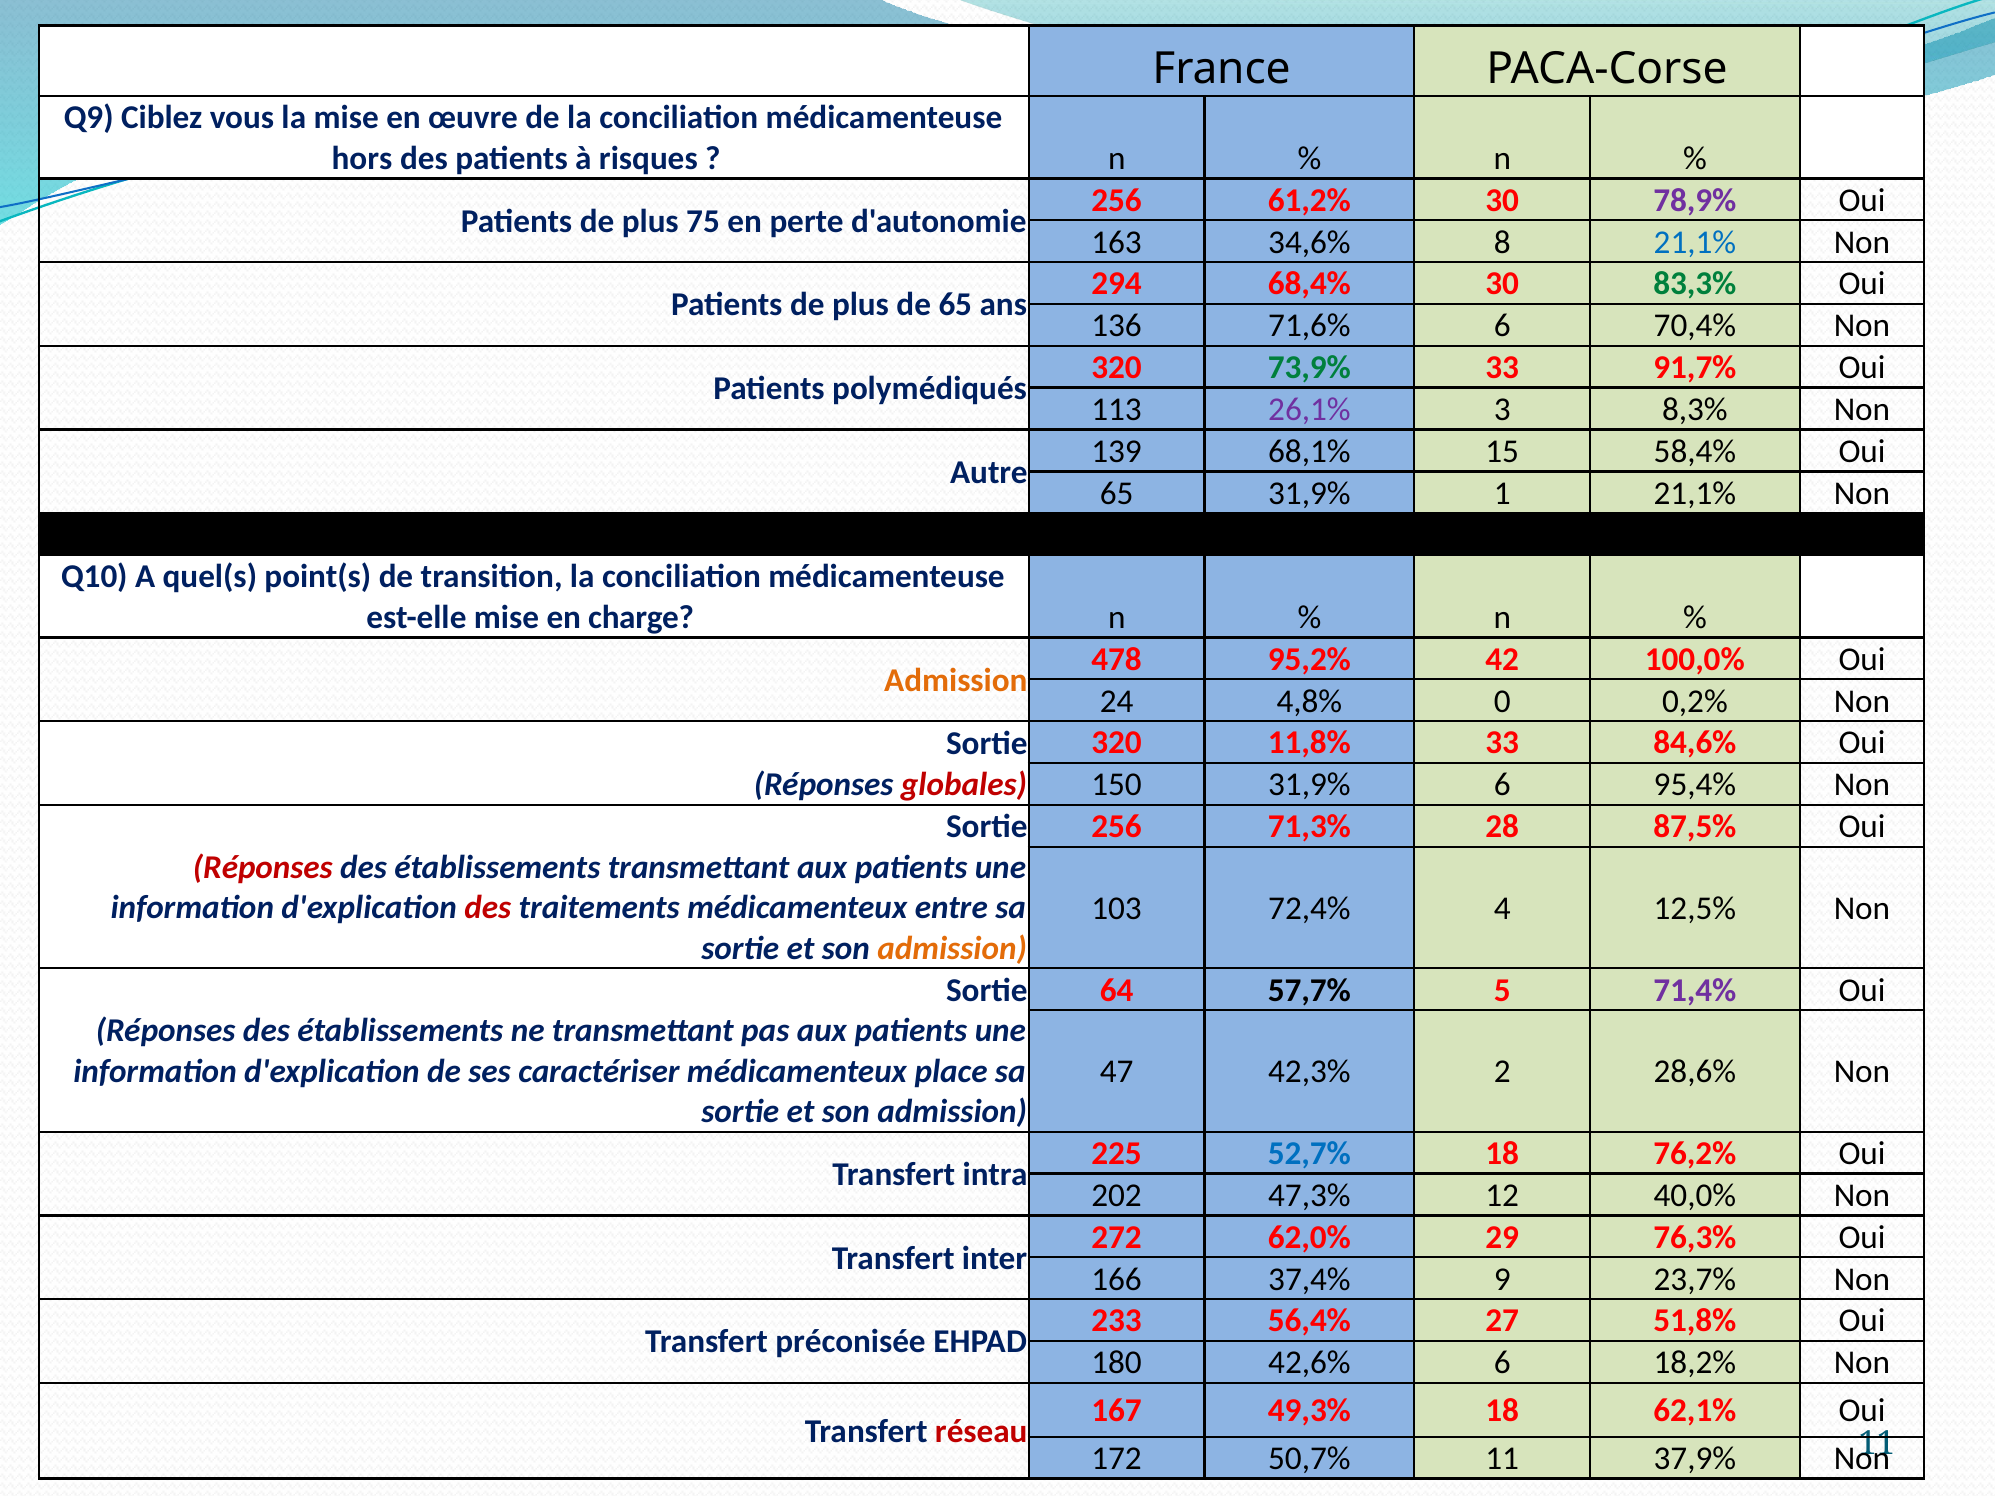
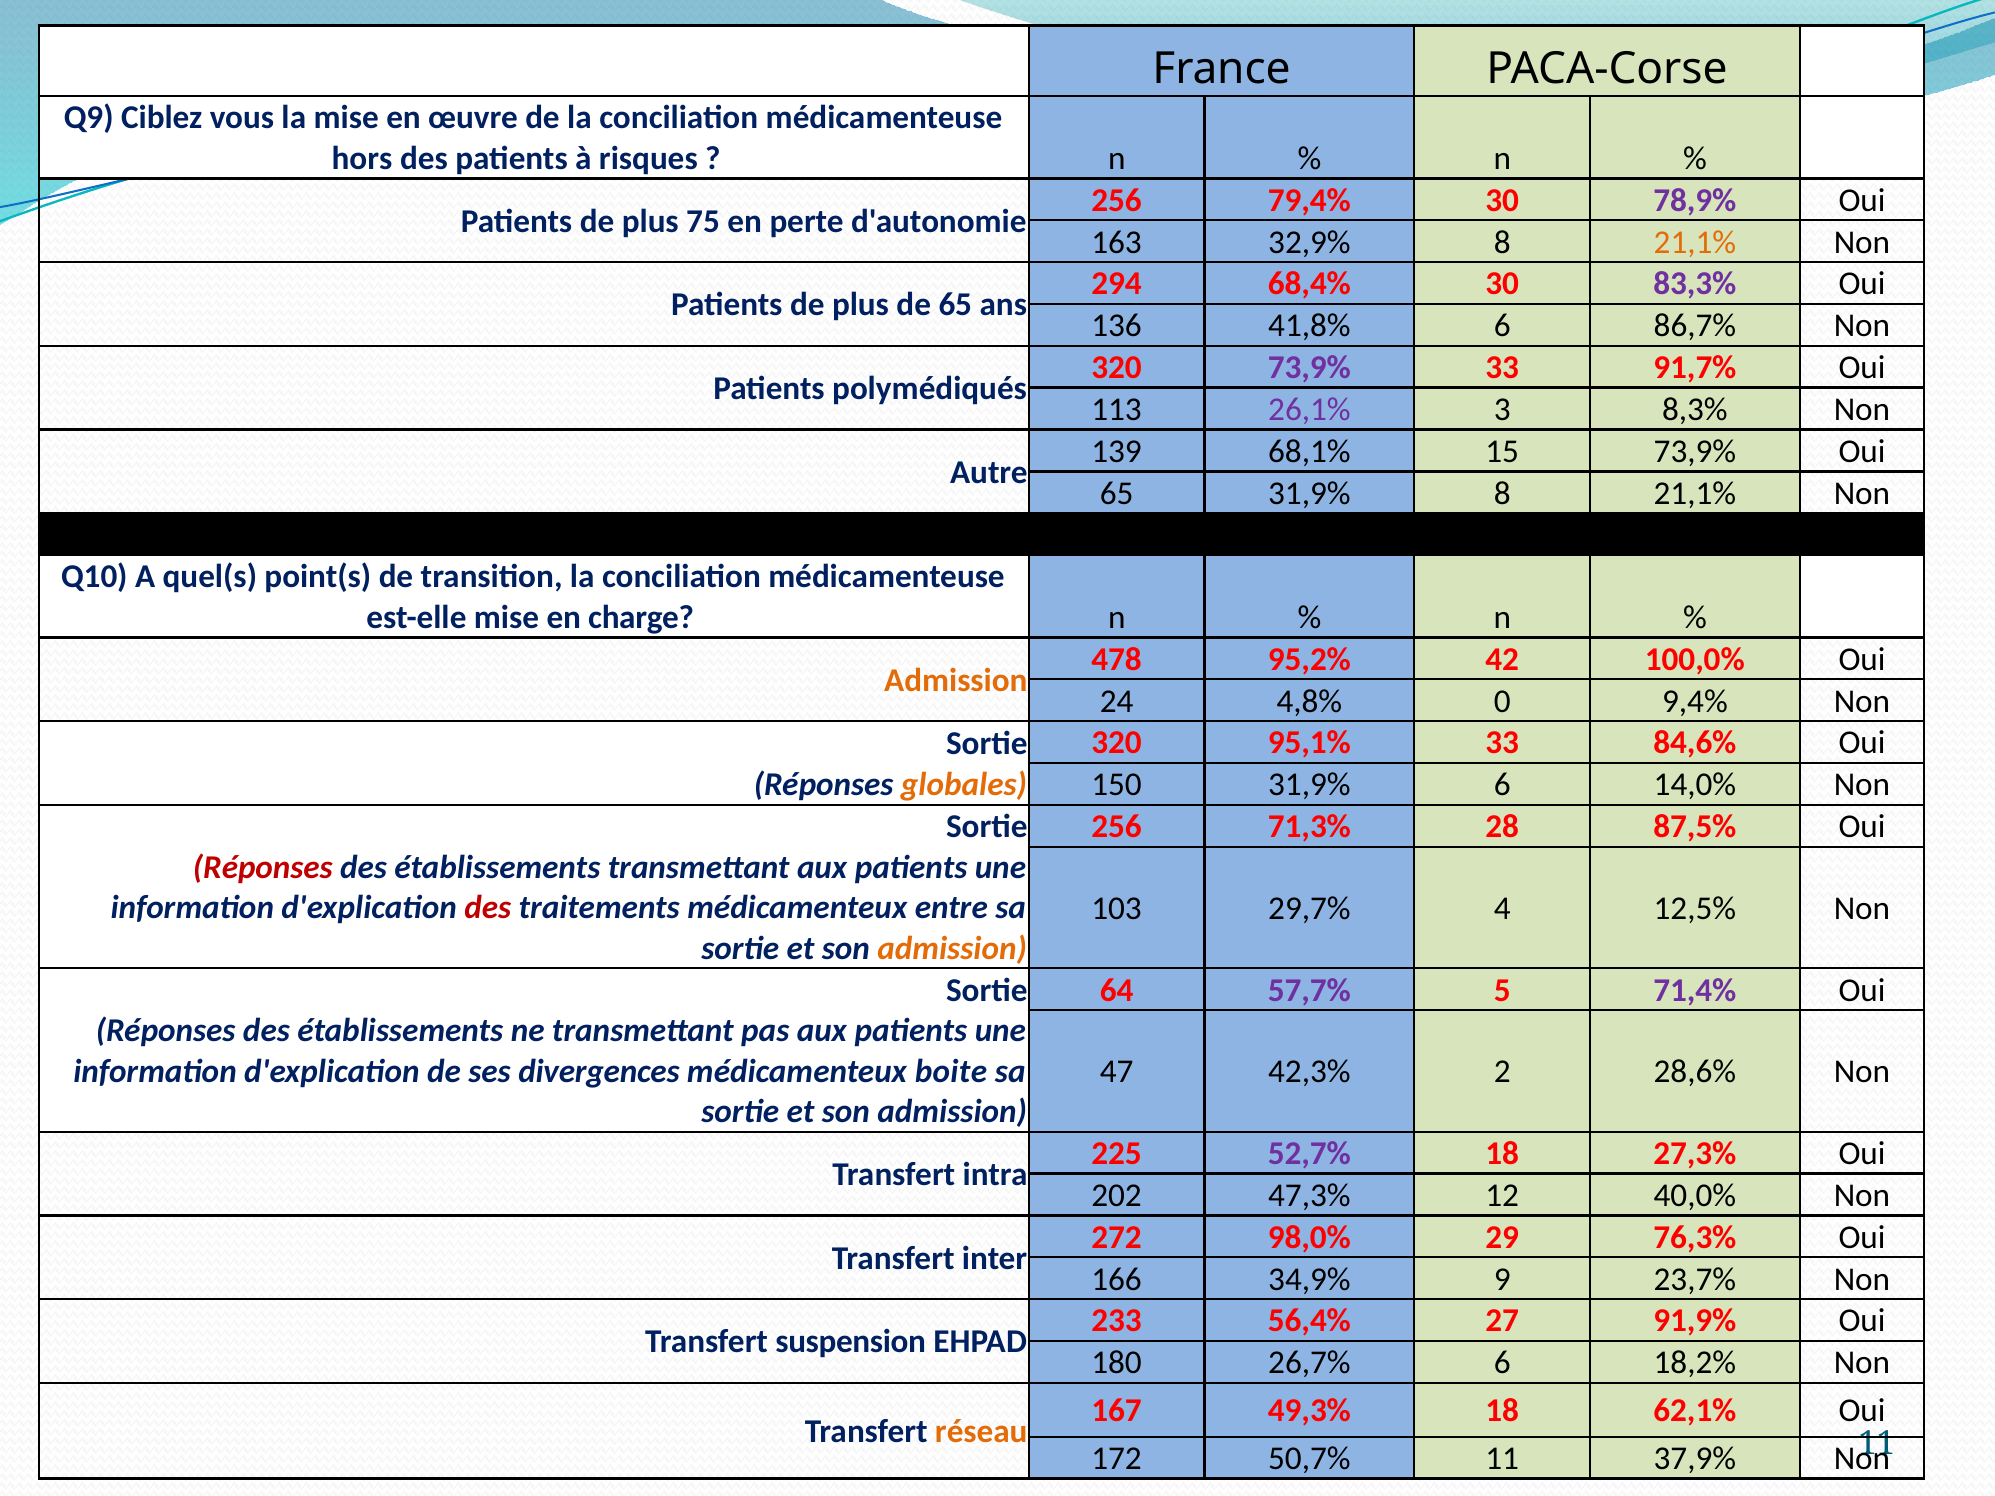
61,2%: 61,2% -> 79,4% (1309, 200)
34,6%: 34,6% -> 32,9% (1309, 242)
21,1% colour: blue -> orange (1695, 242)
83,3% colour: green -> purple (1695, 284)
71,6%: 71,6% -> 41,8% (1309, 326)
70,4%: 70,4% -> 86,7% (1695, 326)
73,9% colour: green -> purple (1309, 368)
15 58,4%: 58,4% -> 73,9% (1695, 451)
31,9% 1: 1 -> 8 (1502, 493)
0,2%: 0,2% -> 9,4% (1695, 701)
11,8%: 11,8% -> 95,1% (1309, 743)
globales colour: red -> orange (964, 784)
95,4%: 95,4% -> 14,0% (1695, 785)
72,4%: 72,4% -> 29,7% (1309, 909)
57,7% colour: black -> purple (1309, 990)
caractériser: caractériser -> divergences (599, 1071)
place: place -> boite (951, 1071)
52,7% colour: blue -> purple (1309, 1154)
76,2%: 76,2% -> 27,3% (1695, 1154)
62,0%: 62,0% -> 98,0% (1309, 1237)
37,4%: 37,4% -> 34,9% (1309, 1279)
51,8%: 51,8% -> 91,9% (1695, 1321)
préconisée: préconisée -> suspension (851, 1342)
42,6%: 42,6% -> 26,7% (1309, 1363)
réseau colour: red -> orange (981, 1432)
